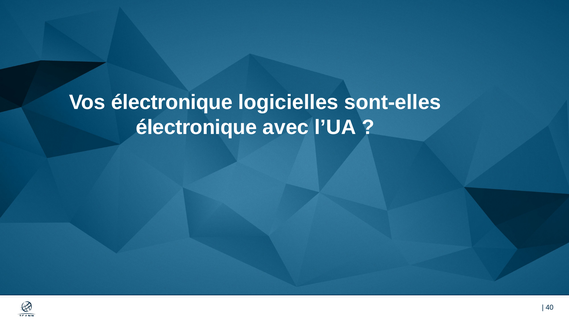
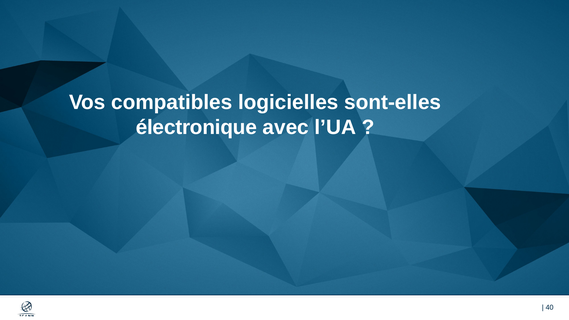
Vos électronique: électronique -> compatibles (172, 102)
